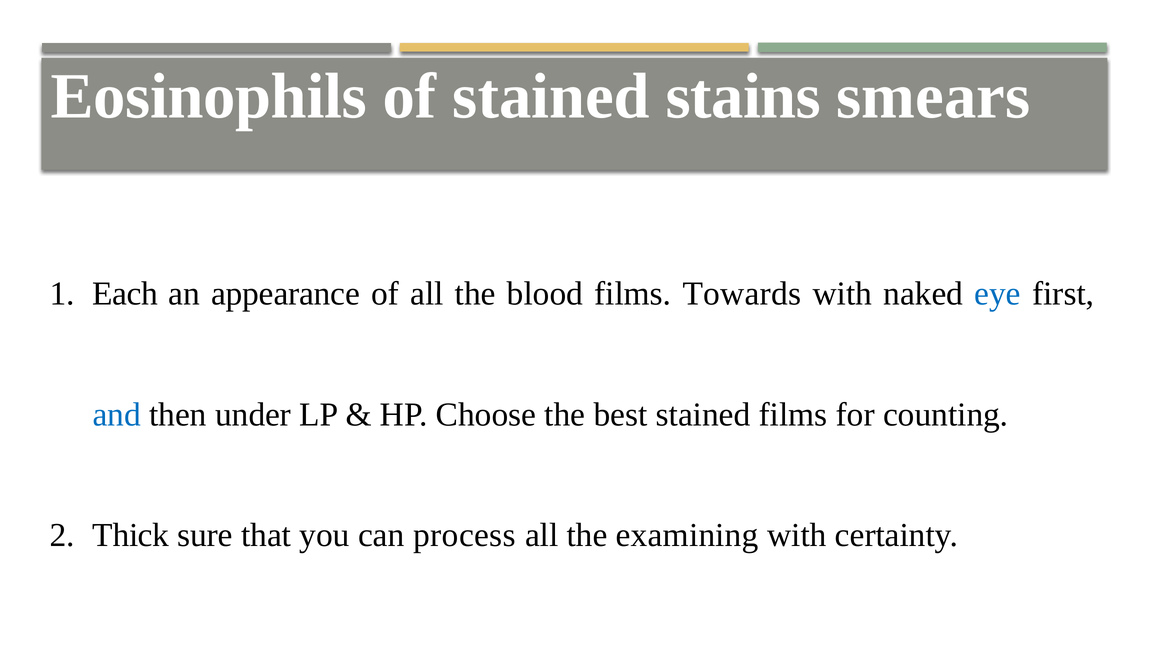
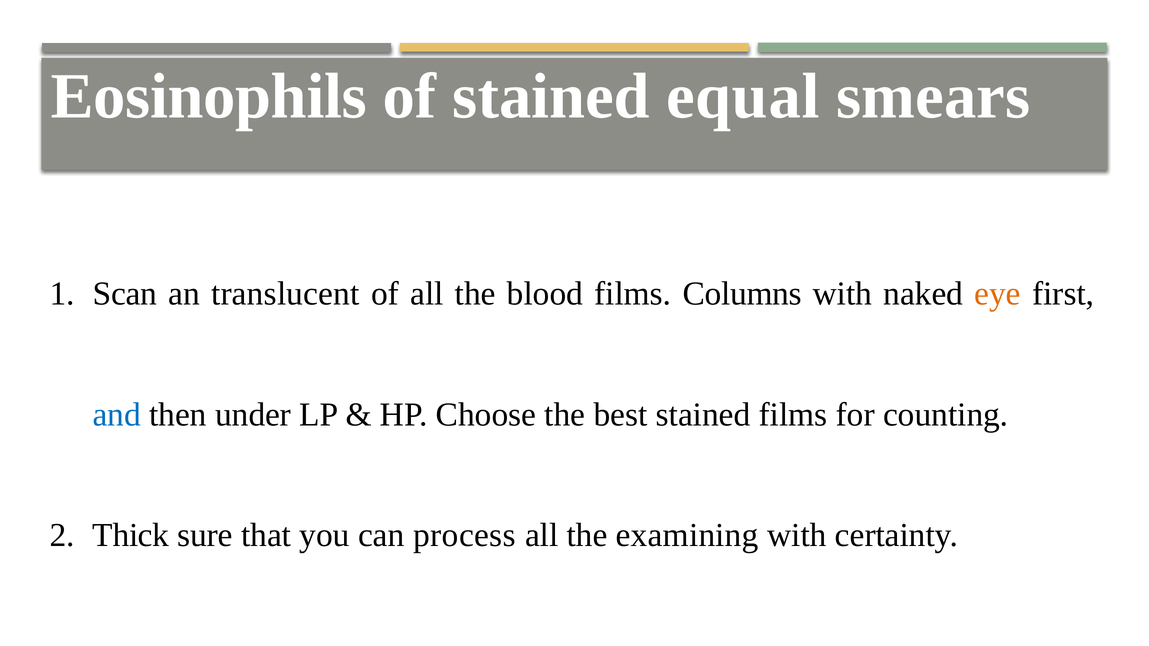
stains: stains -> equal (743, 97)
Each: Each -> Scan (125, 294)
appearance: appearance -> translucent (285, 294)
Towards: Towards -> Columns (742, 294)
eye colour: blue -> orange (998, 294)
